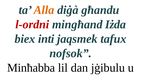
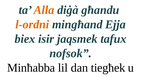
l-ordni colour: red -> orange (32, 24)
Iżda: Iżda -> Ejja (115, 24)
inti: inti -> isir (46, 39)
jġibulu: jġibulu -> tiegħek (108, 67)
